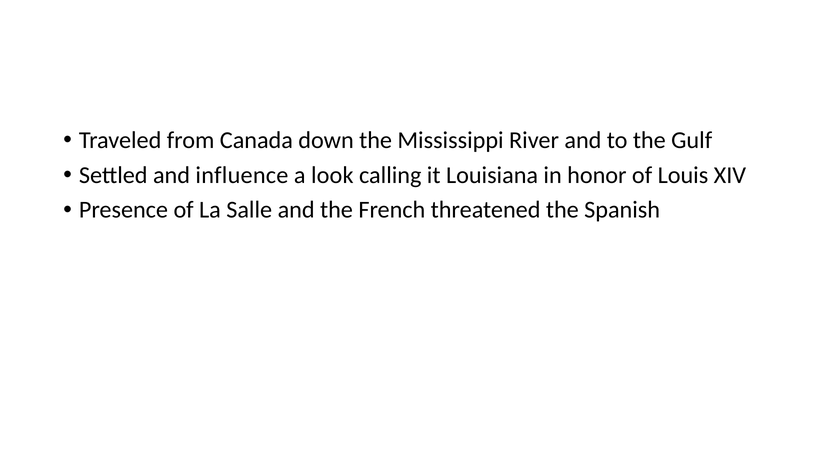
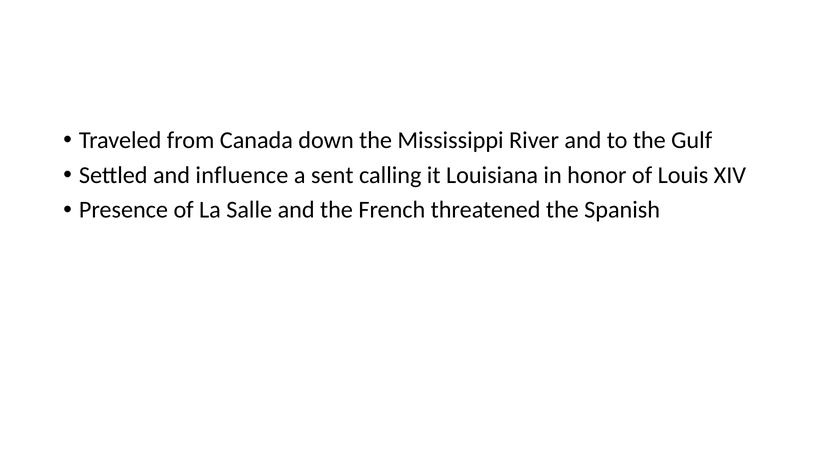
look: look -> sent (332, 175)
